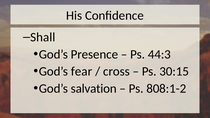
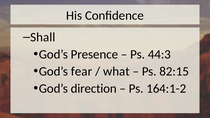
cross: cross -> what (116, 72)
30:15: 30:15 -> 82:15 (174, 72)
salvation: salvation -> direction (94, 89)
808:1-2: 808:1-2 -> 164:1-2 (166, 89)
